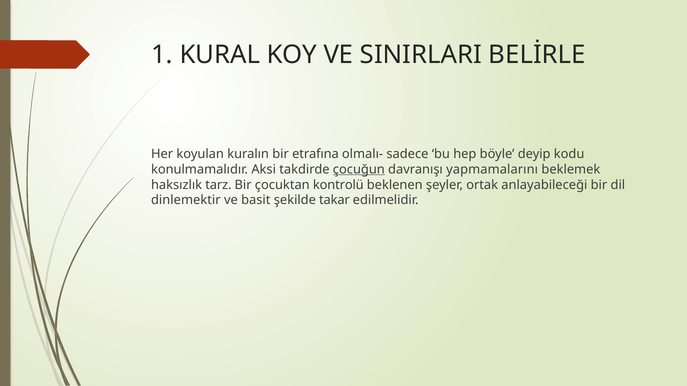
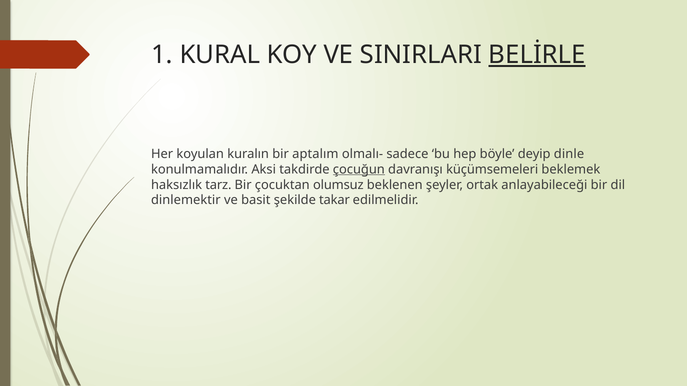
BELİRLE underline: none -> present (537, 55)
etrafına: etrafına -> aptalım (315, 154)
kodu: kodu -> dinle (569, 154)
yapmamalarını: yapmamalarını -> küçümsemeleri (492, 170)
kontrolü: kontrolü -> olumsuz (338, 185)
